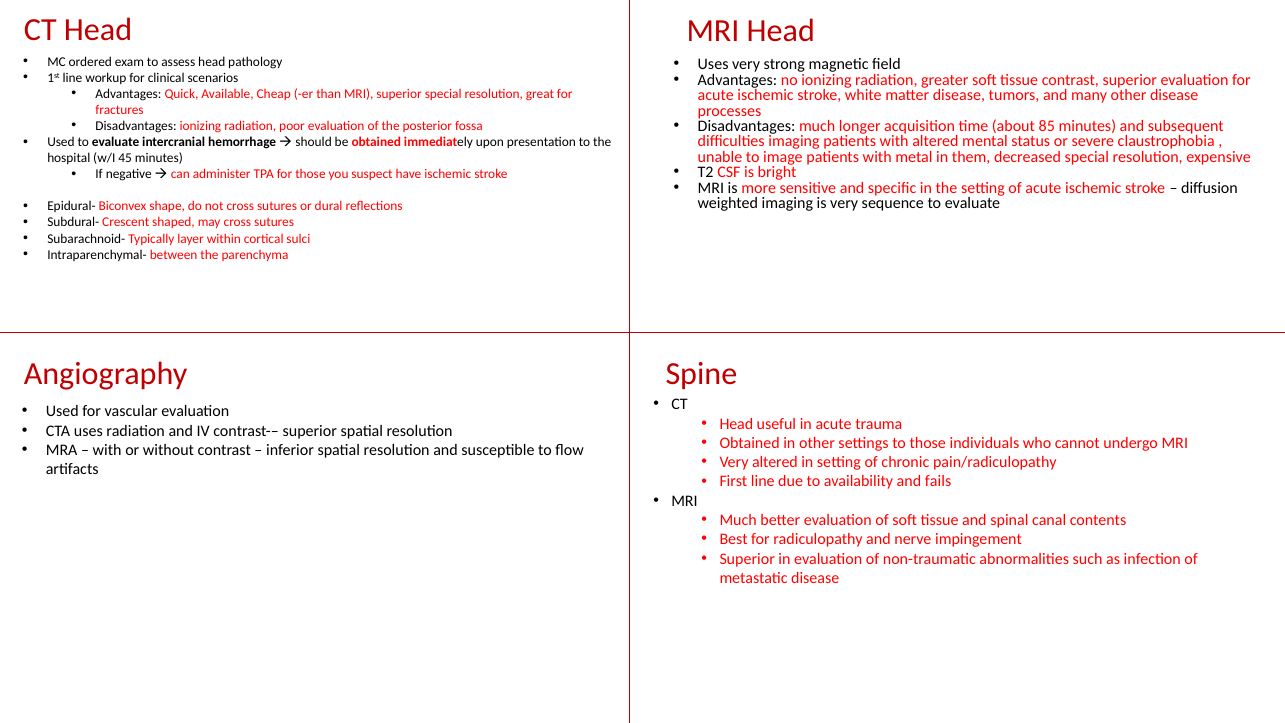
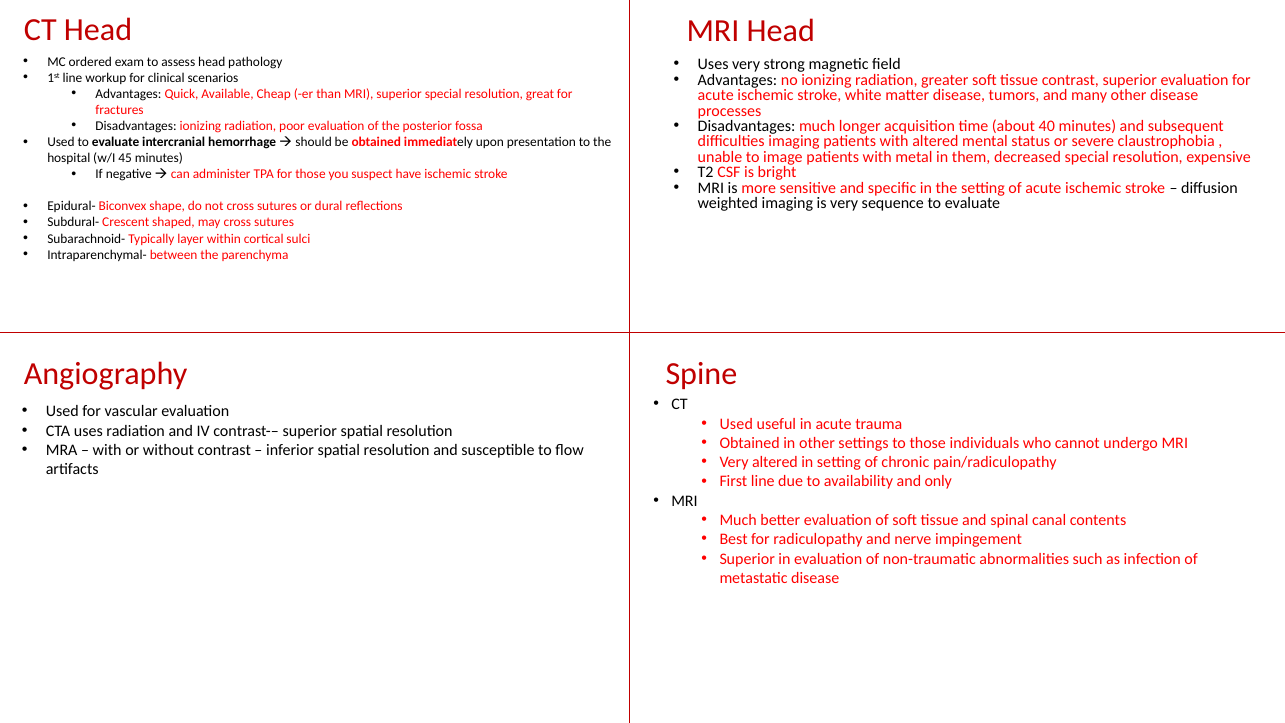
85: 85 -> 40 (1047, 126)
Head: Head -> Used (736, 424)
fails: fails -> only (938, 482)
